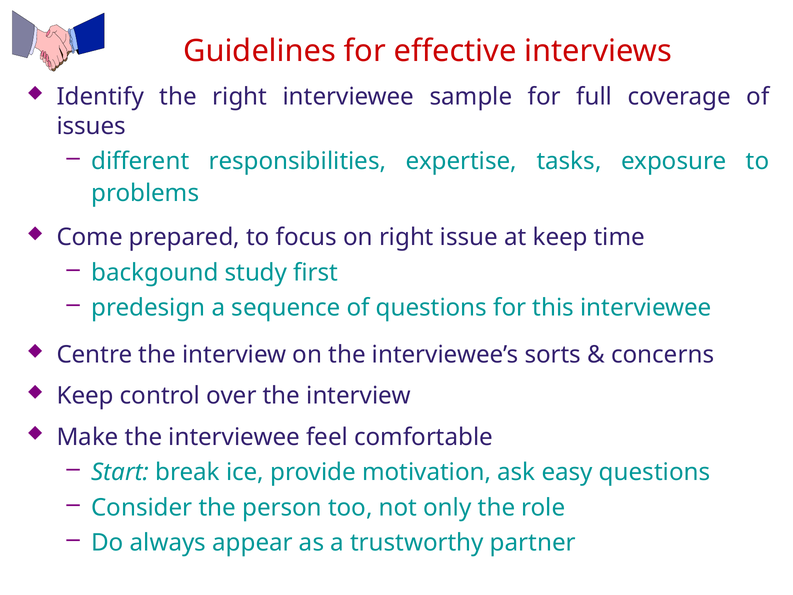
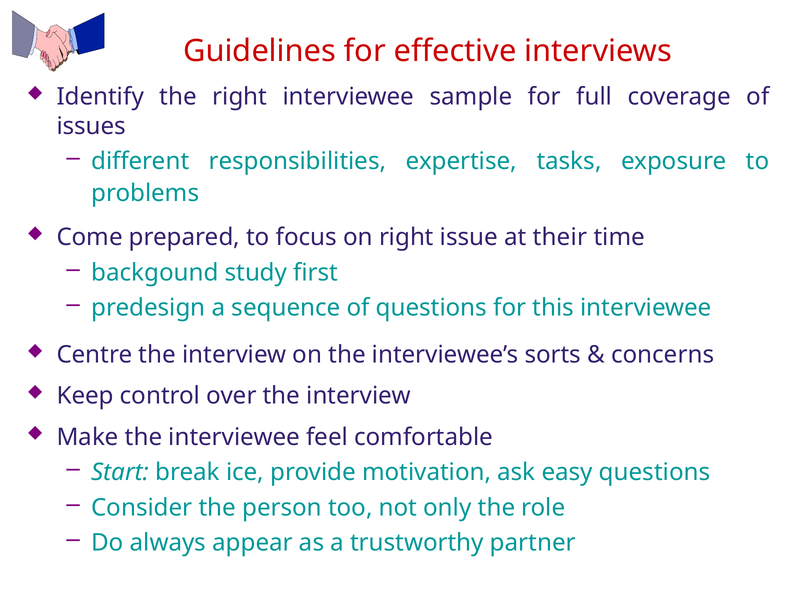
at keep: keep -> their (560, 237)
